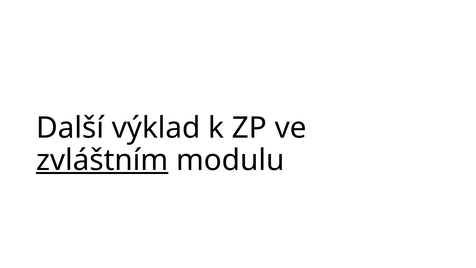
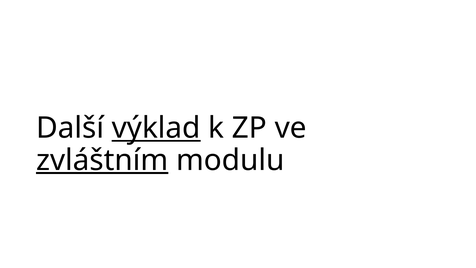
výklad underline: none -> present (156, 128)
